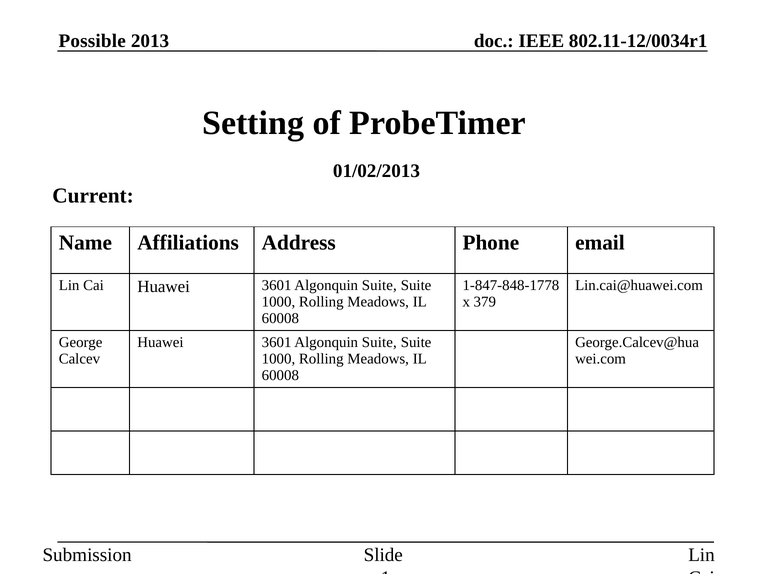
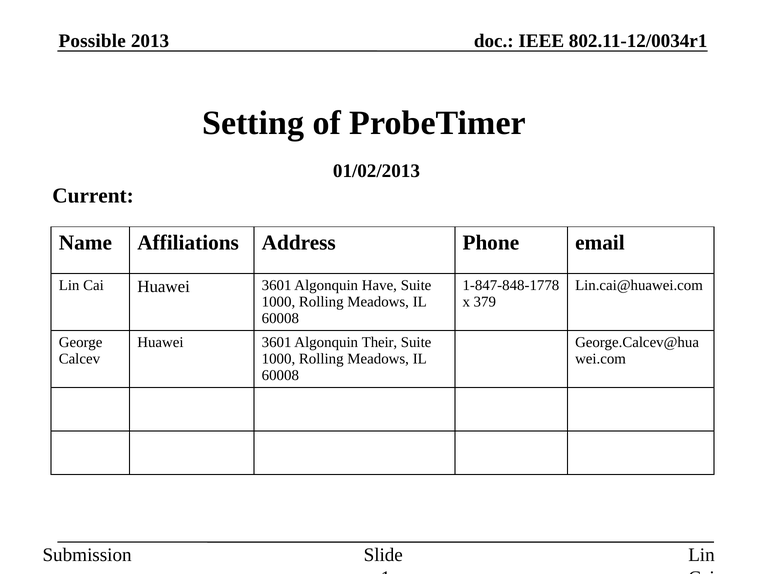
Suite: Suite -> Have (379, 285)
Suite: Suite -> Their (379, 342)
